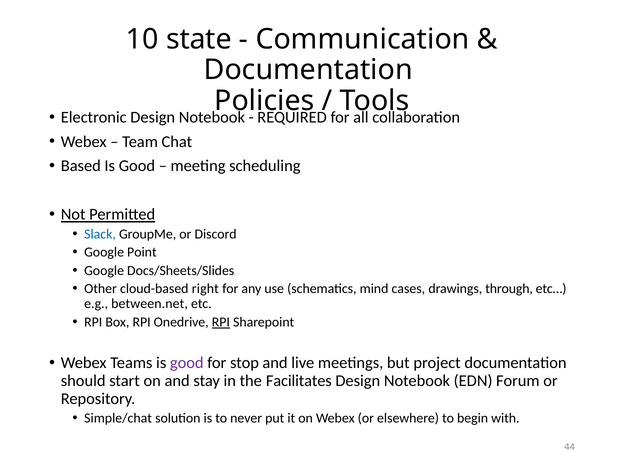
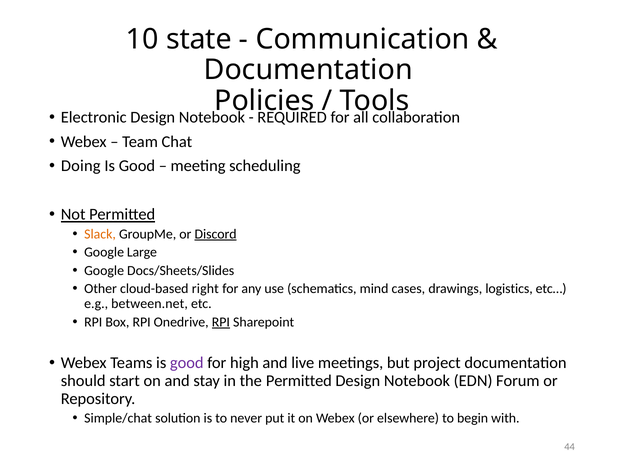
Based: Based -> Doing (81, 166)
Slack colour: blue -> orange (100, 234)
Discord underline: none -> present (216, 234)
Point: Point -> Large (142, 252)
through: through -> logistics (509, 289)
stop: stop -> high (244, 363)
the Facilitates: Facilitates -> Permitted (299, 381)
